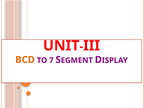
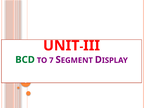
BCD colour: orange -> green (25, 60)
